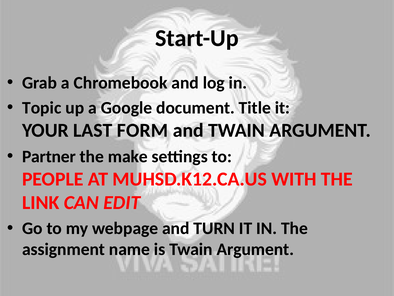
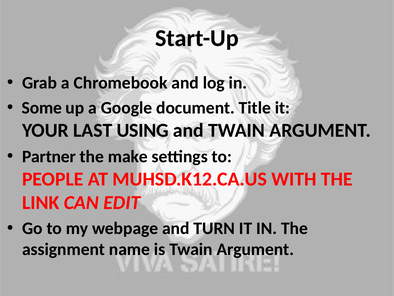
Topic: Topic -> Some (42, 108)
FORM: FORM -> USING (143, 130)
